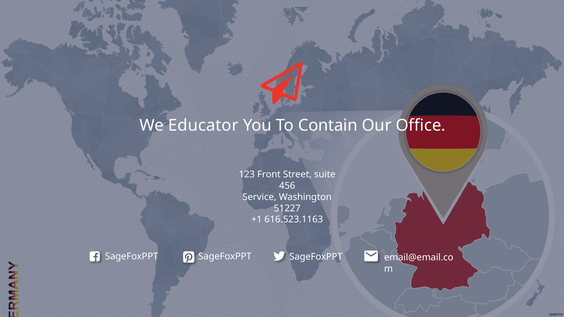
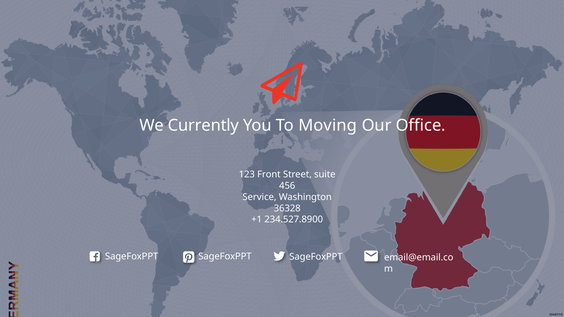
Educator: Educator -> Currently (203, 125)
Contain: Contain -> Moving (328, 125)
51227: 51227 -> 36328 (287, 208)
616.523.1163: 616.523.1163 -> 234.527.8900 (294, 220)
